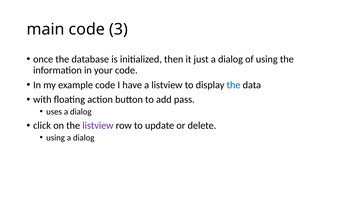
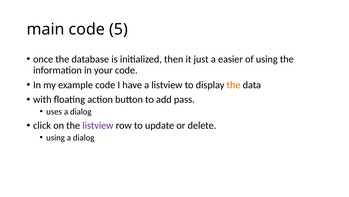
3: 3 -> 5 (118, 29)
just a dialog: dialog -> easier (230, 59)
the colour: blue -> orange (234, 85)
